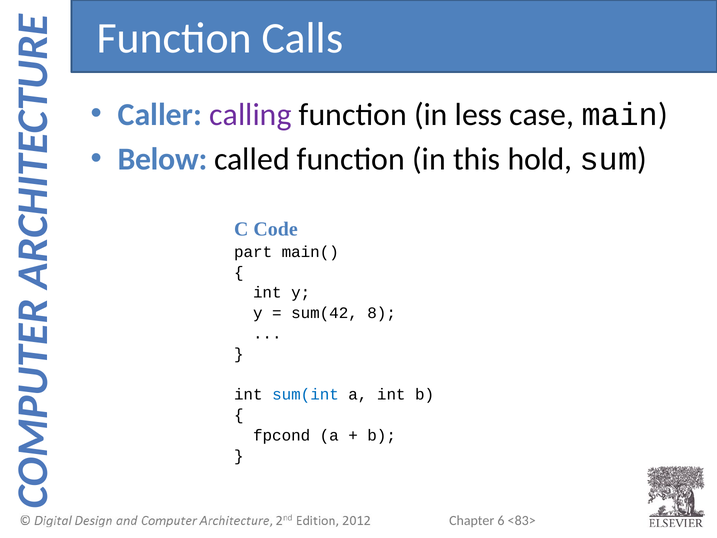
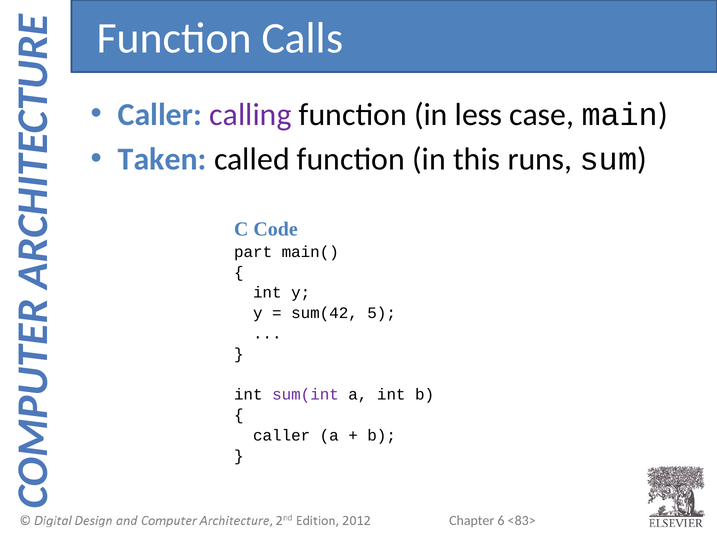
Below: Below -> Taken (162, 159)
hold: hold -> runs (540, 159)
8: 8 -> 5 (382, 313)
sum(int colour: blue -> purple (306, 394)
fpcond: fpcond -> caller (282, 435)
